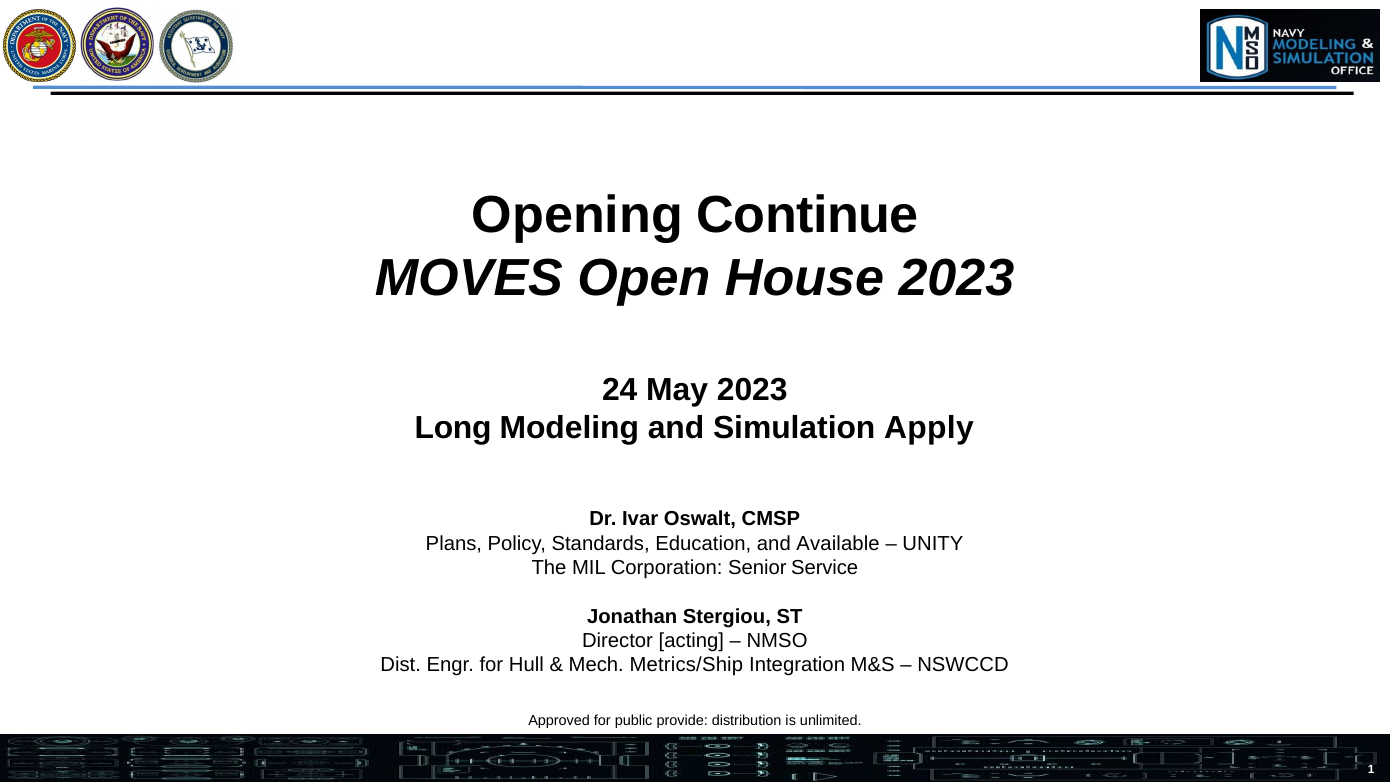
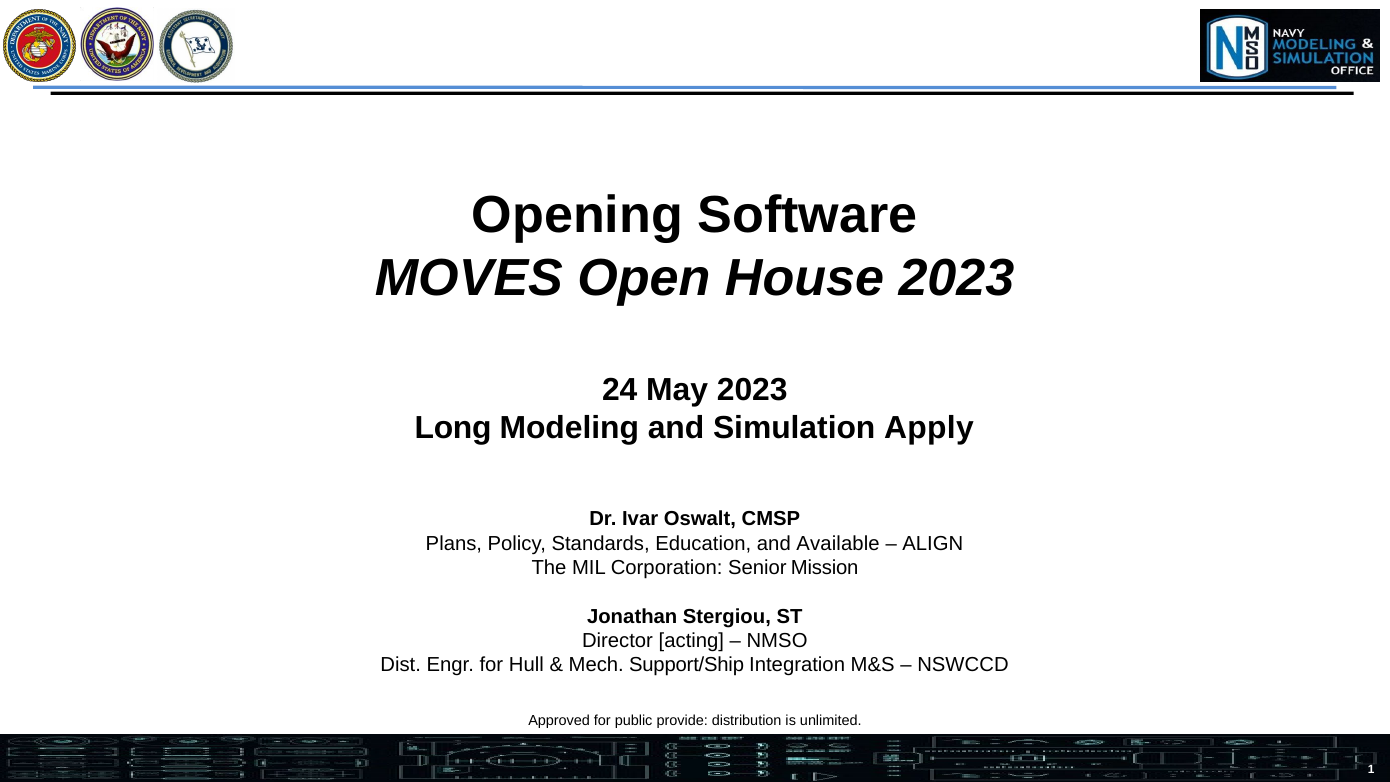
Continue: Continue -> Software (808, 216)
UNITY: UNITY -> ALIGN (933, 543)
Service: Service -> Mission (825, 568)
Metrics/Ship: Metrics/Ship -> Support/Ship (687, 665)
